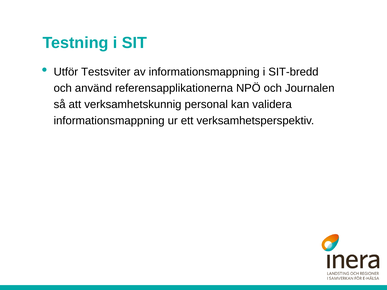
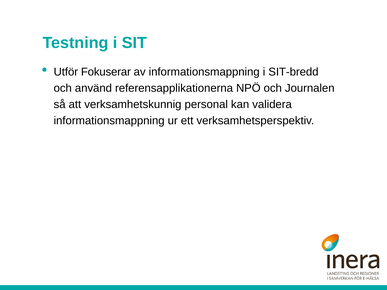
Testsviter: Testsviter -> Fokuserar (106, 72)
